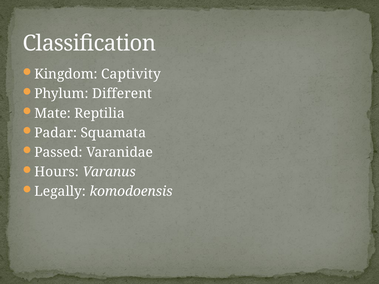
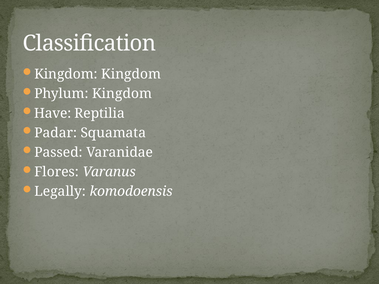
Kingdom Captivity: Captivity -> Kingdom (131, 74)
Phylum Different: Different -> Kingdom (122, 94)
Mate: Mate -> Have (53, 113)
Hours: Hours -> Flores (57, 172)
